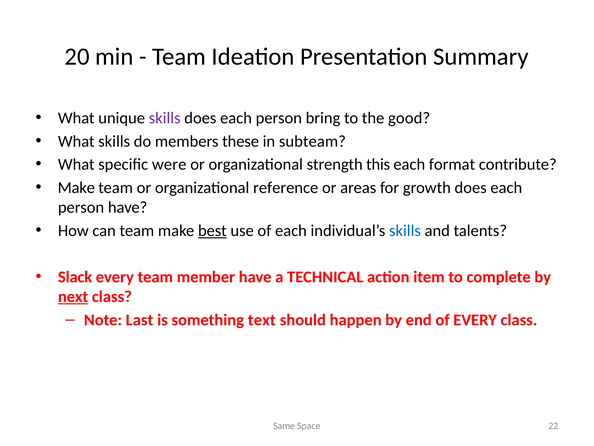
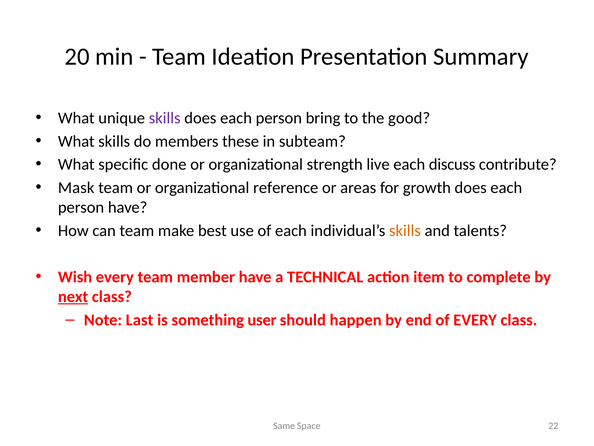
were: were -> done (169, 164)
this: this -> live (378, 164)
format: format -> discuss (452, 164)
Make: Make -> Mask (76, 187)
best underline: present -> none (212, 230)
skills colour: blue -> orange (405, 230)
Slack: Slack -> Wish (75, 277)
text: text -> user (262, 320)
